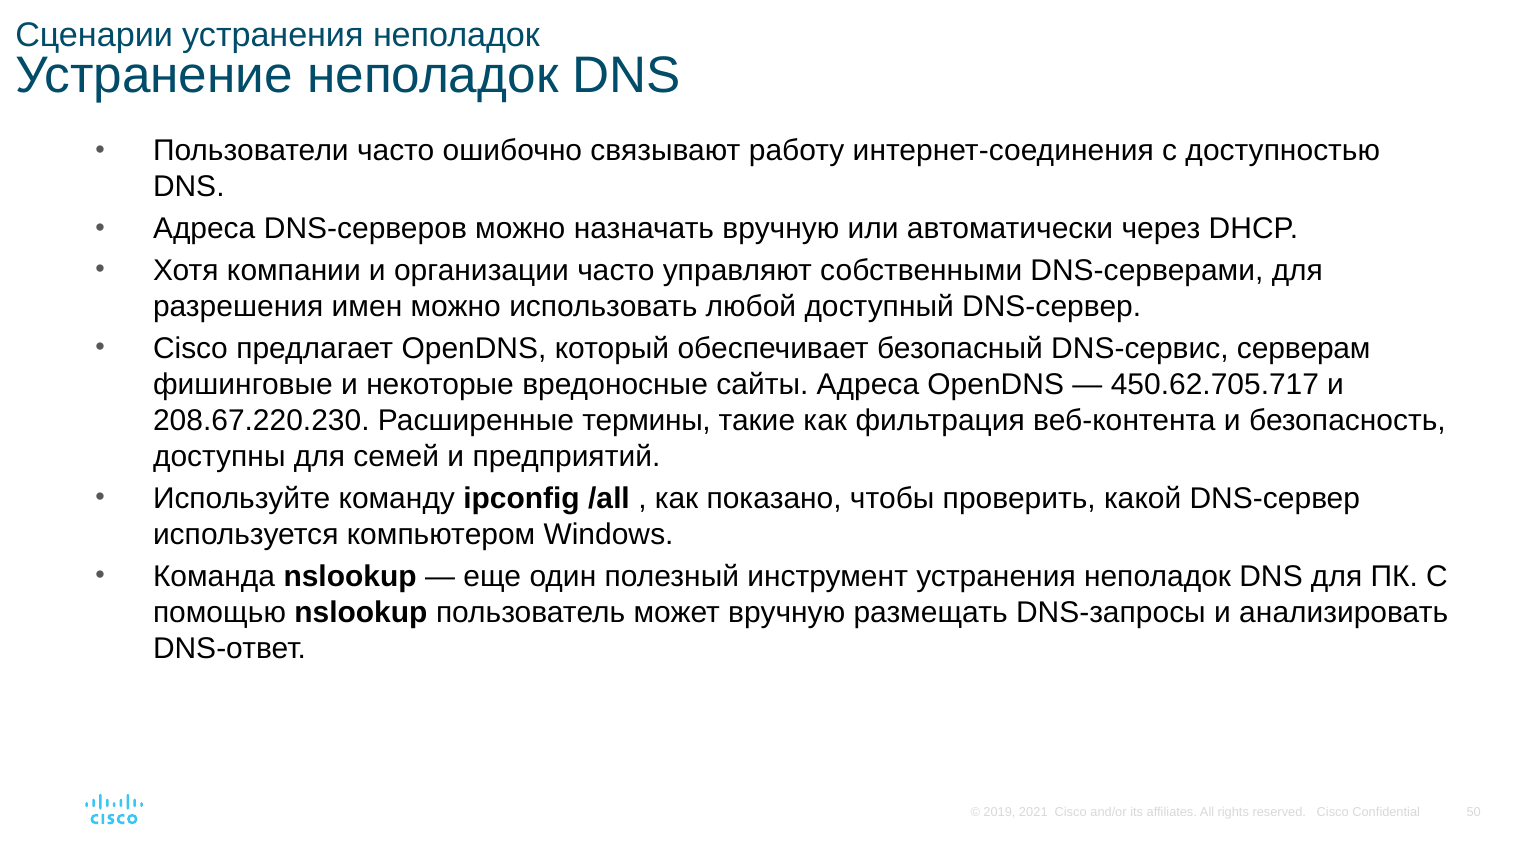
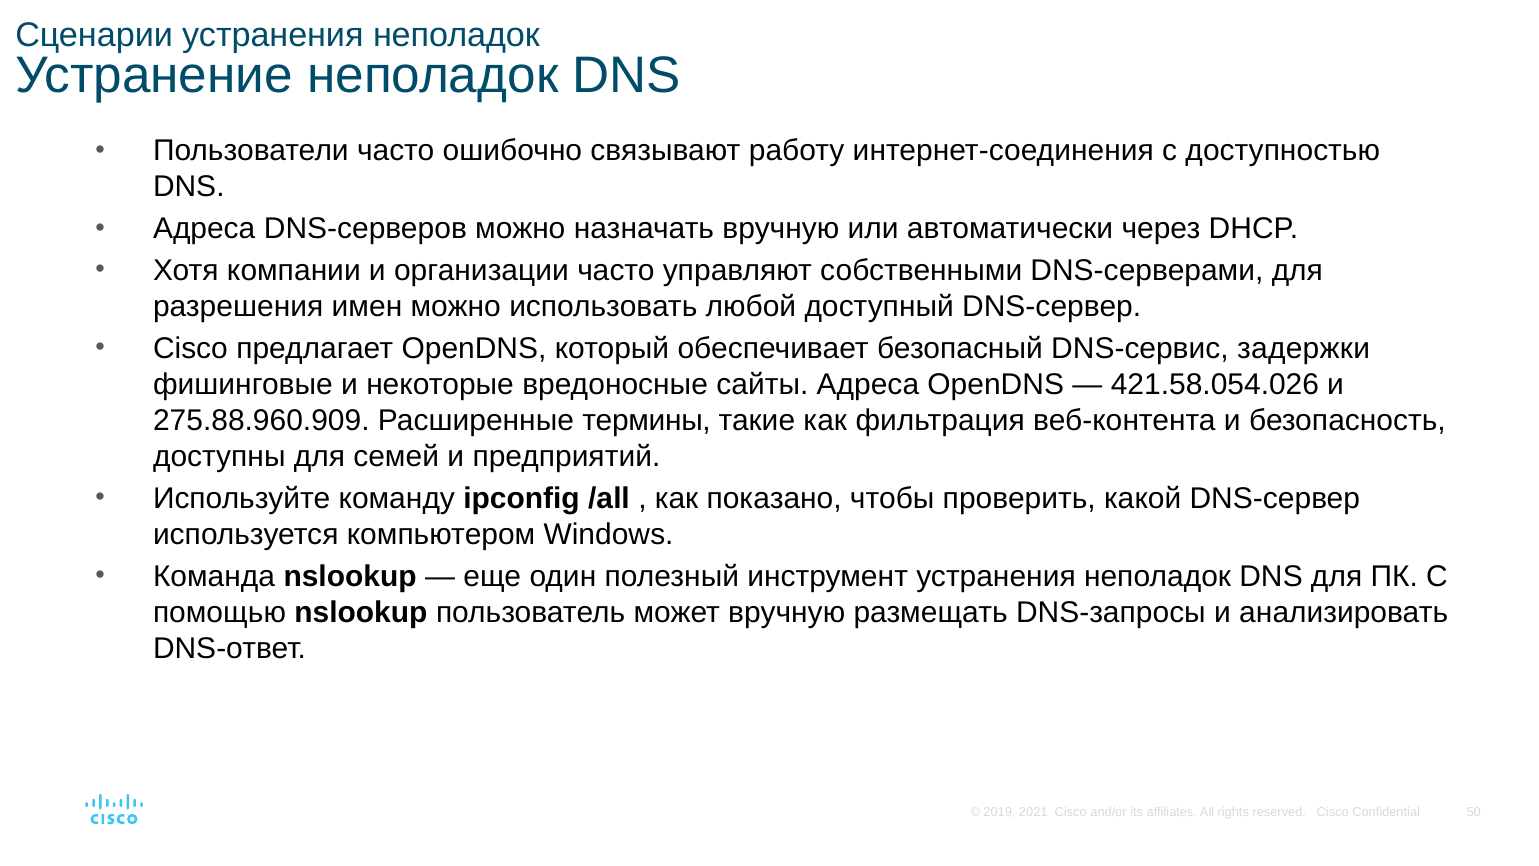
серверам: серверам -> задержки (1304, 349)
450.62.705.717: 450.62.705.717 -> 421.58.054.026 (1215, 385)
208.67.220.230: 208.67.220.230 -> 275.88.960.909 (261, 420)
